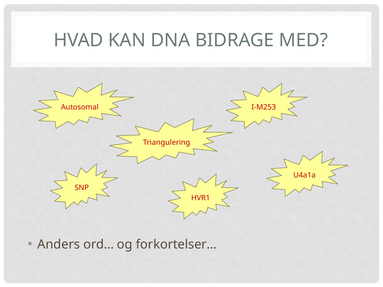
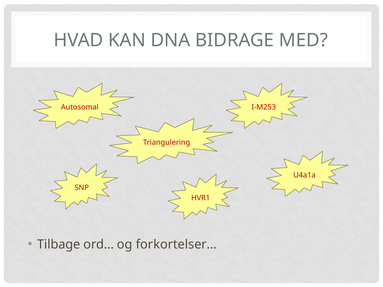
Anders: Anders -> Tilbage (59, 245)
